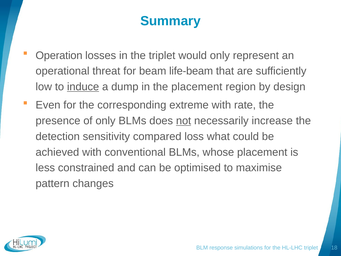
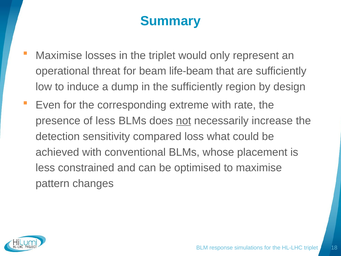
Operation: Operation -> Maximise (59, 55)
induce underline: present -> none (83, 87)
the placement: placement -> sufficiently (197, 87)
of only: only -> less (105, 121)
